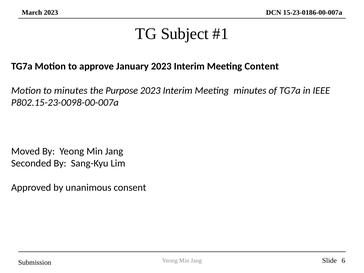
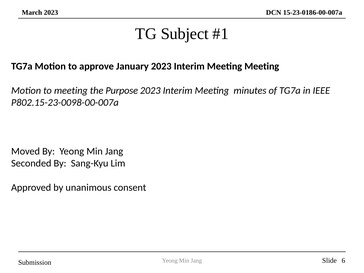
Meeting Content: Content -> Meeting (262, 66)
to minutes: minutes -> meeting (71, 90)
